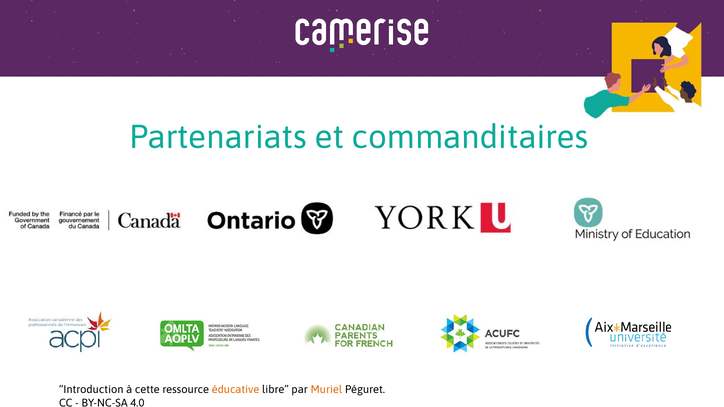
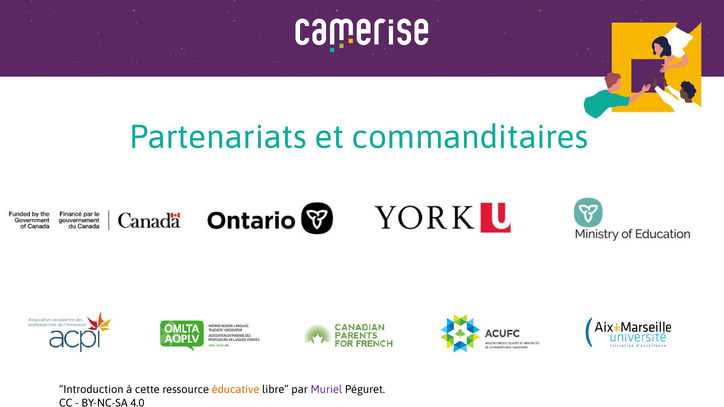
Muriel colour: orange -> purple (326, 390)
